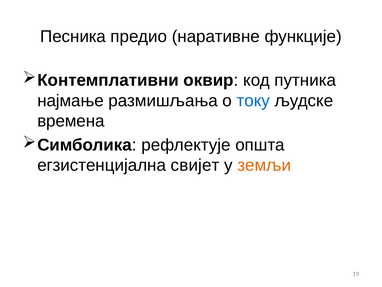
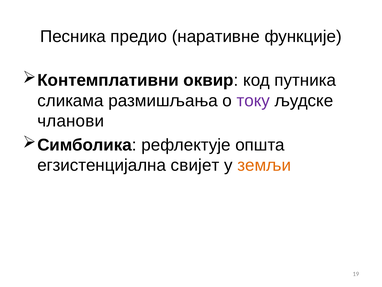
најмање: најмање -> сликама (70, 101)
току colour: blue -> purple (253, 101)
времена: времена -> чланови (71, 121)
